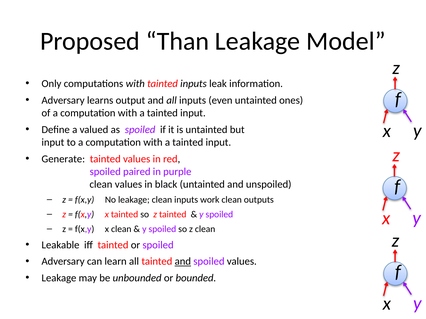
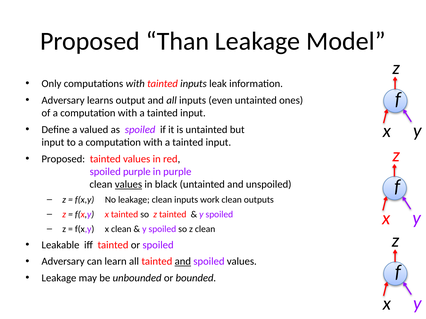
Generate: Generate -> Proposed (63, 159)
spoiled paired: paired -> purple (137, 172)
values underline: none -> present (128, 185)
